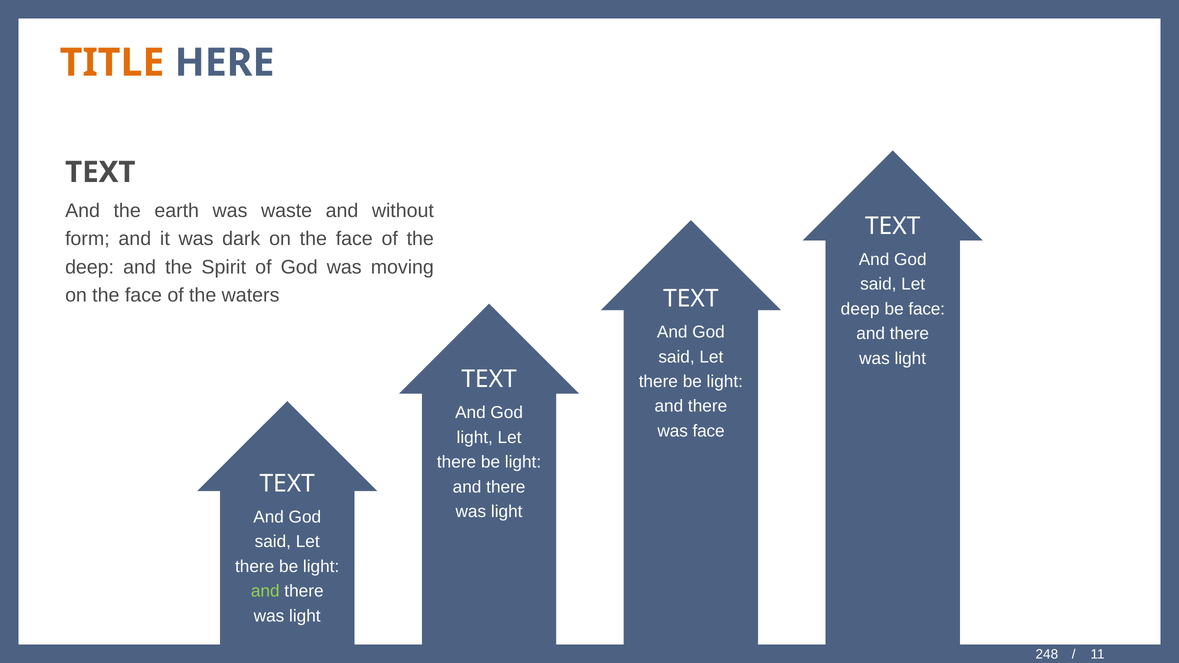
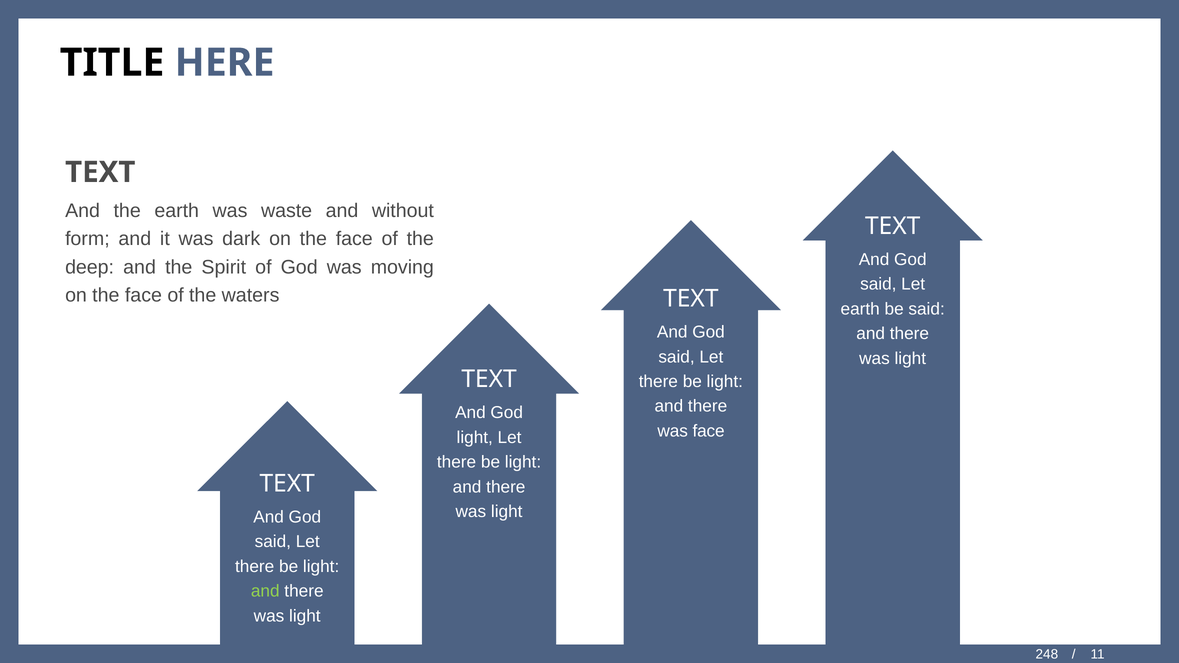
TITLE colour: orange -> black (112, 63)
deep: deep -> earth (860, 309)
be face: face -> said (927, 309)
